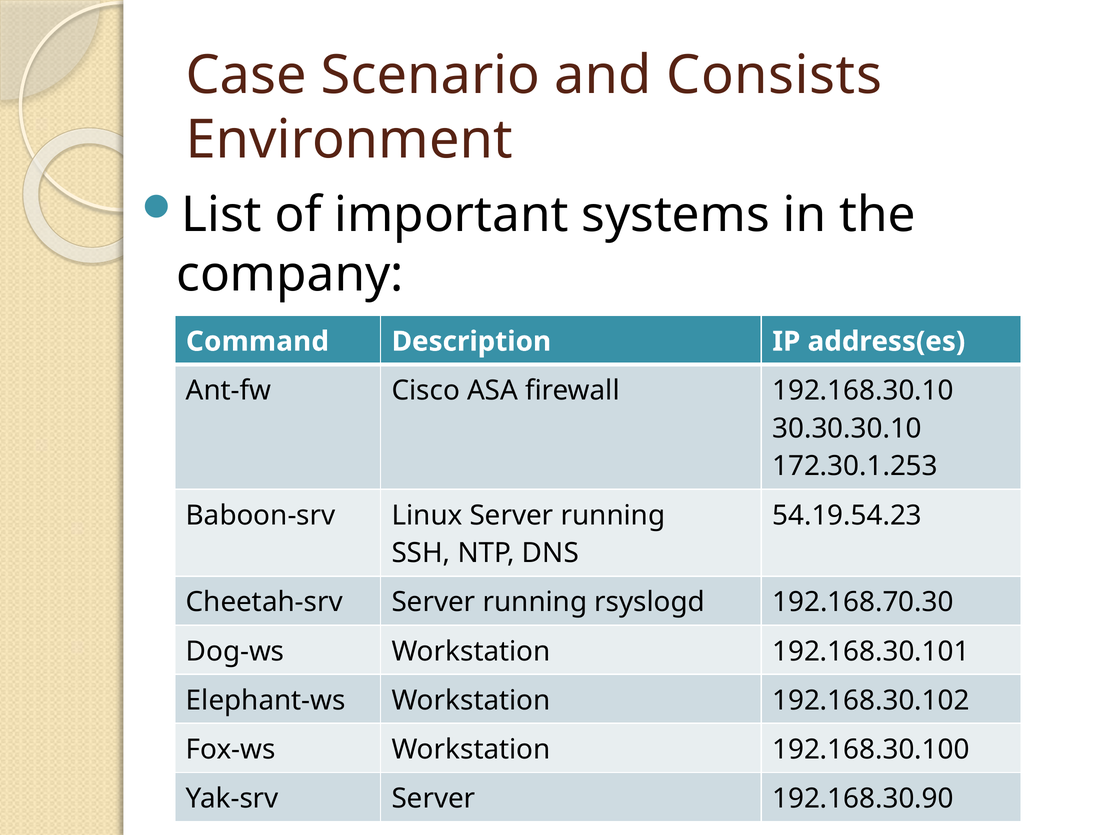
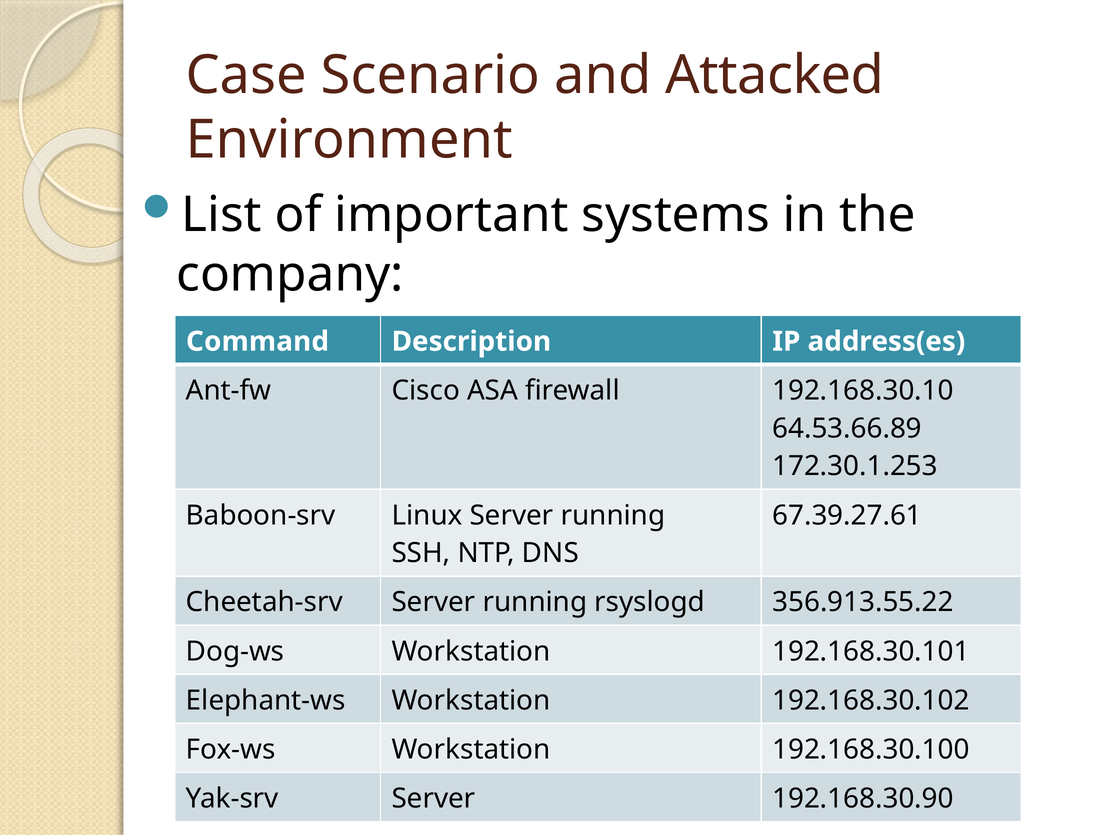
Consists: Consists -> Attacked (775, 75)
30.30.30.10: 30.30.30.10 -> 64.53.66.89 (847, 429)
54.19.54.23: 54.19.54.23 -> 67.39.27.61 (847, 516)
192.168.70.30: 192.168.70.30 -> 356.913.55.22 (863, 603)
